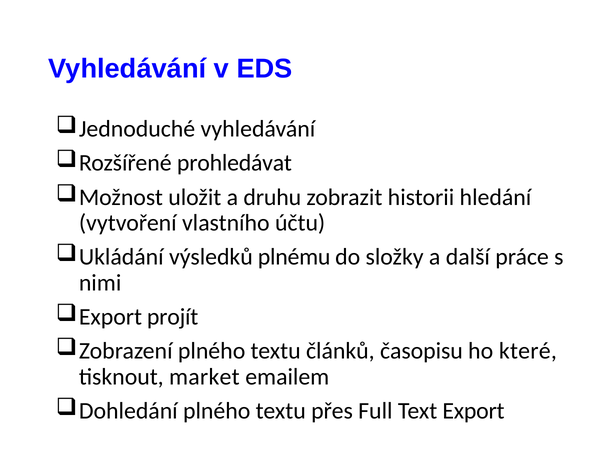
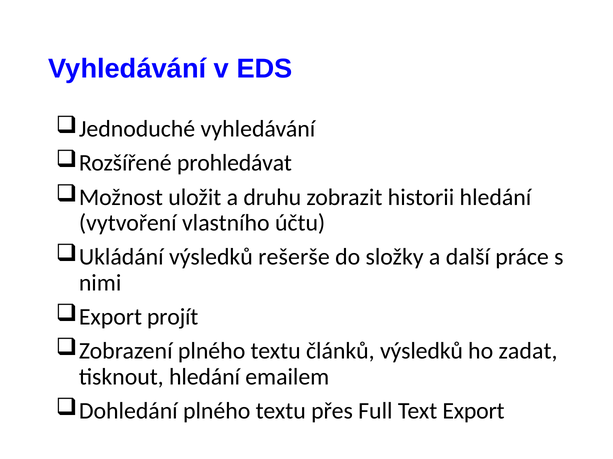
plnému: plnému -> rešerše (294, 257)
článků časopisu: časopisu -> výsledků (421, 352)
které: které -> zadat (528, 352)
tisknout market: market -> hledání (205, 377)
